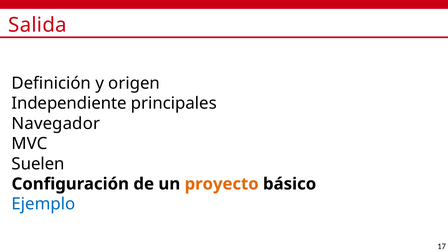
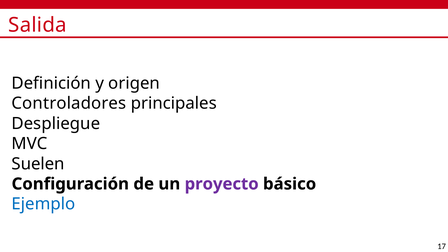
Independiente: Independiente -> Controladores (69, 103)
Navegador: Navegador -> Despliegue (56, 123)
proyecto colour: orange -> purple (222, 184)
